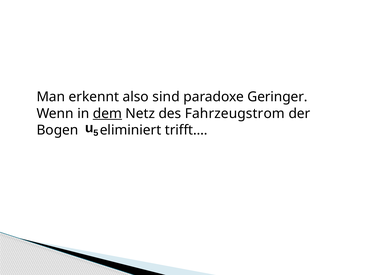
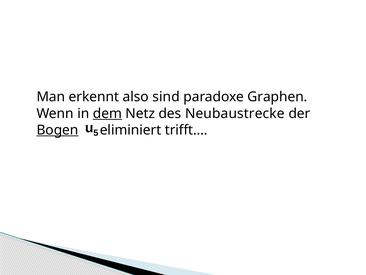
Geringer: Geringer -> Graphen (277, 97)
Fahrzeugstrom: Fahrzeugstrom -> Neubaustrecke (235, 113)
Bogen underline: none -> present (57, 130)
